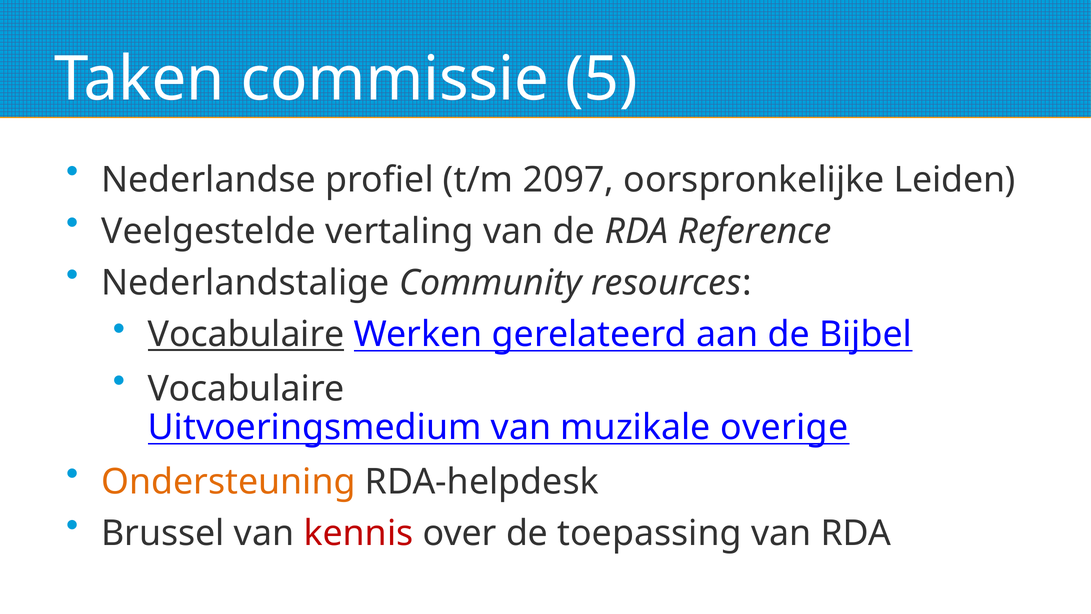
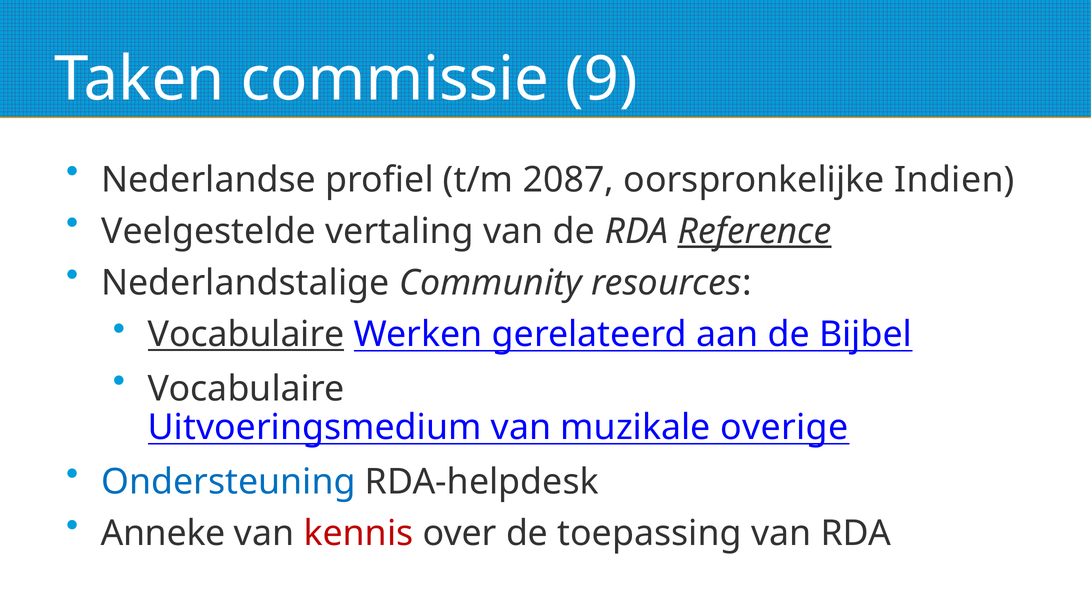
5: 5 -> 9 (601, 79)
2097: 2097 -> 2087 (568, 180)
Leiden: Leiden -> Indien (954, 180)
Reference underline: none -> present (755, 231)
Ondersteuning colour: orange -> blue (228, 482)
Brussel: Brussel -> Anneke (163, 533)
